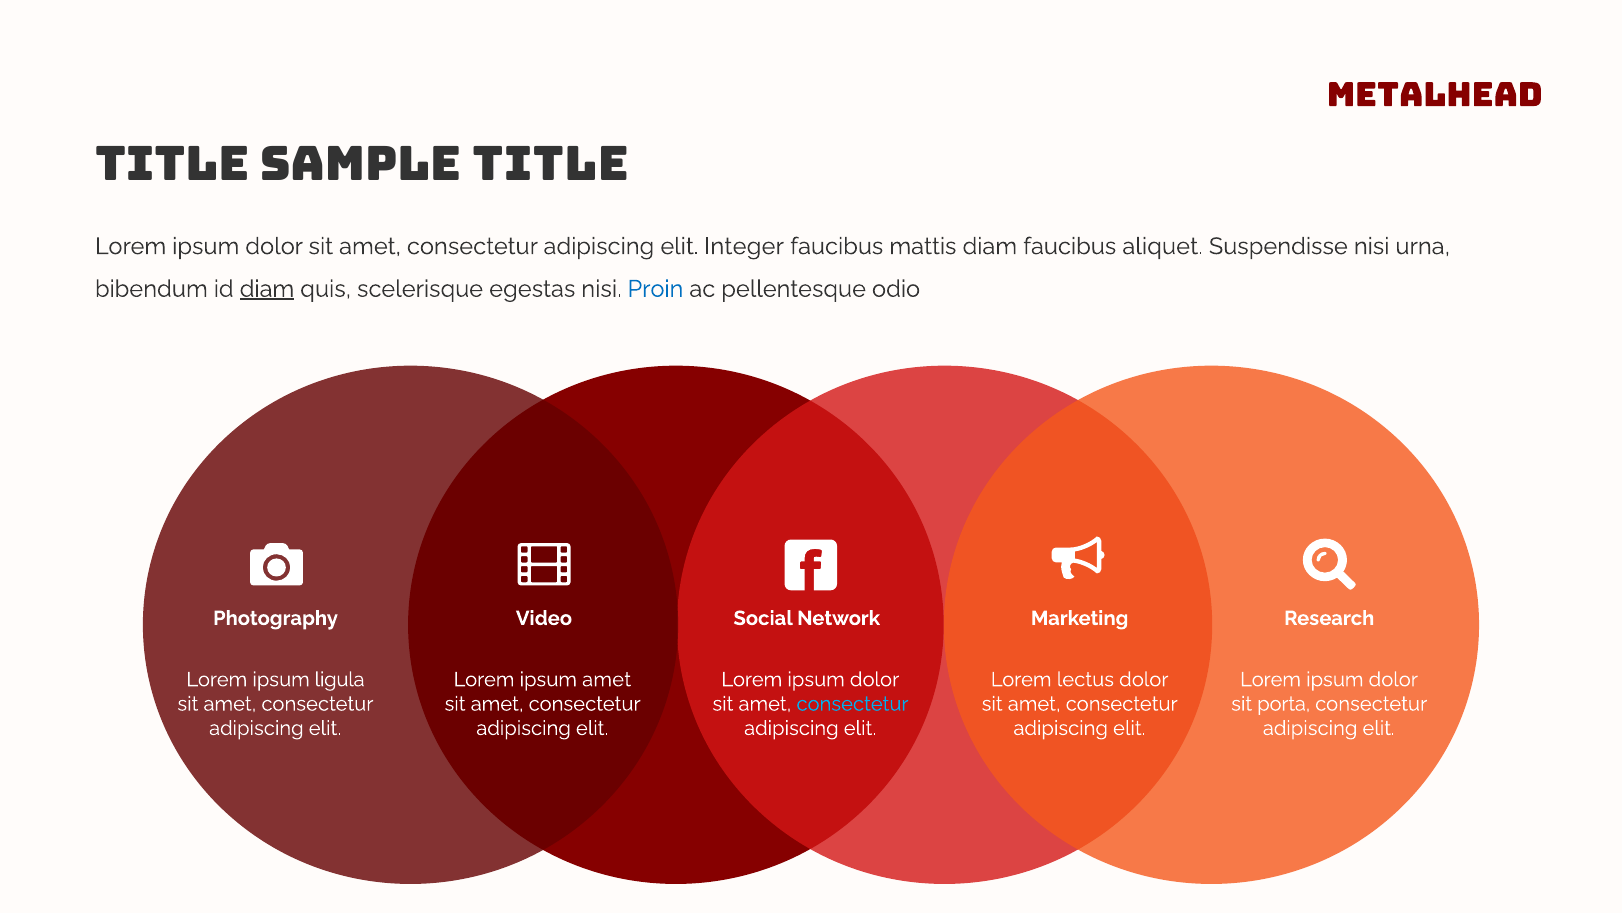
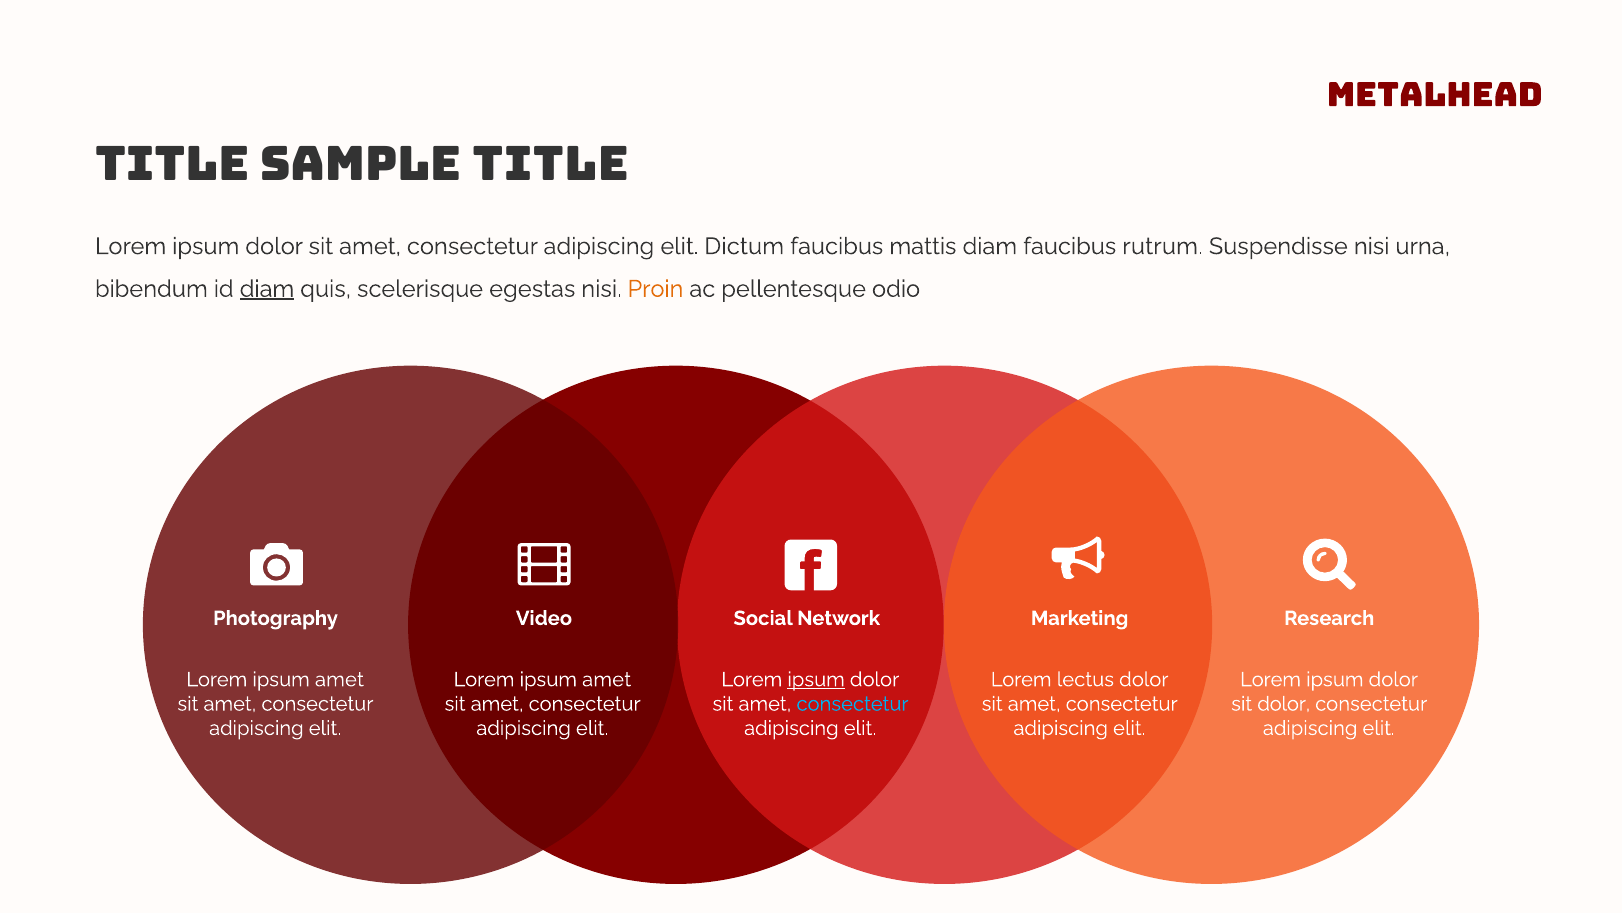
Integer: Integer -> Dictum (744, 246)
aliquet: aliquet -> rutrum (1162, 246)
Proin colour: blue -> orange (655, 289)
ligula: ligula -> amet (339, 679)
ipsum underline: none -> present (816, 679)
sit porta: porta -> dolor (1284, 703)
